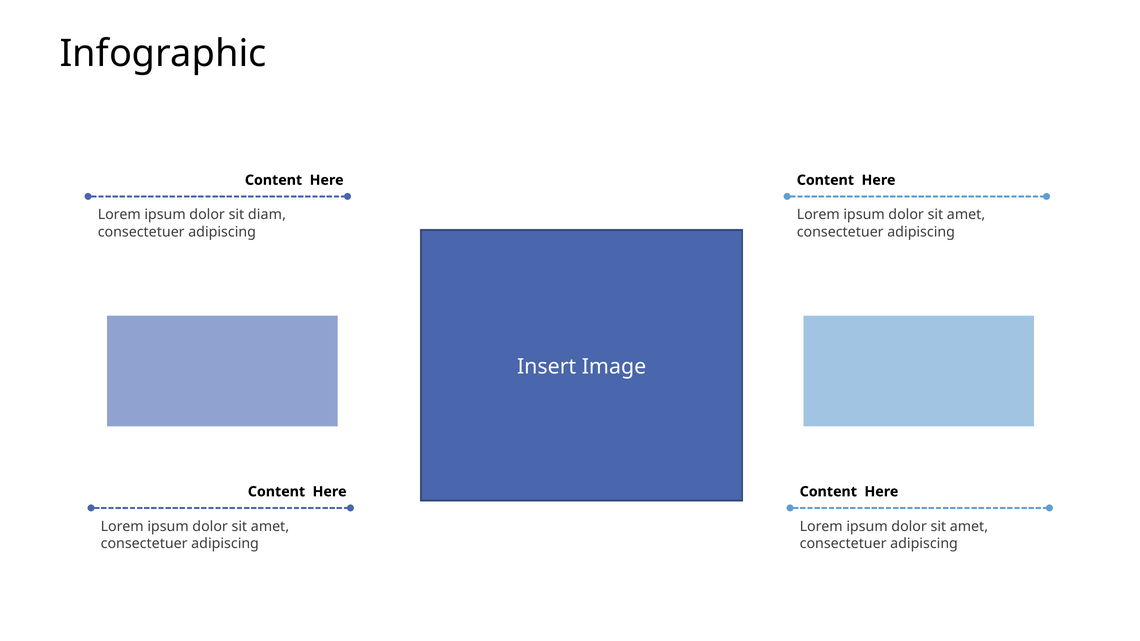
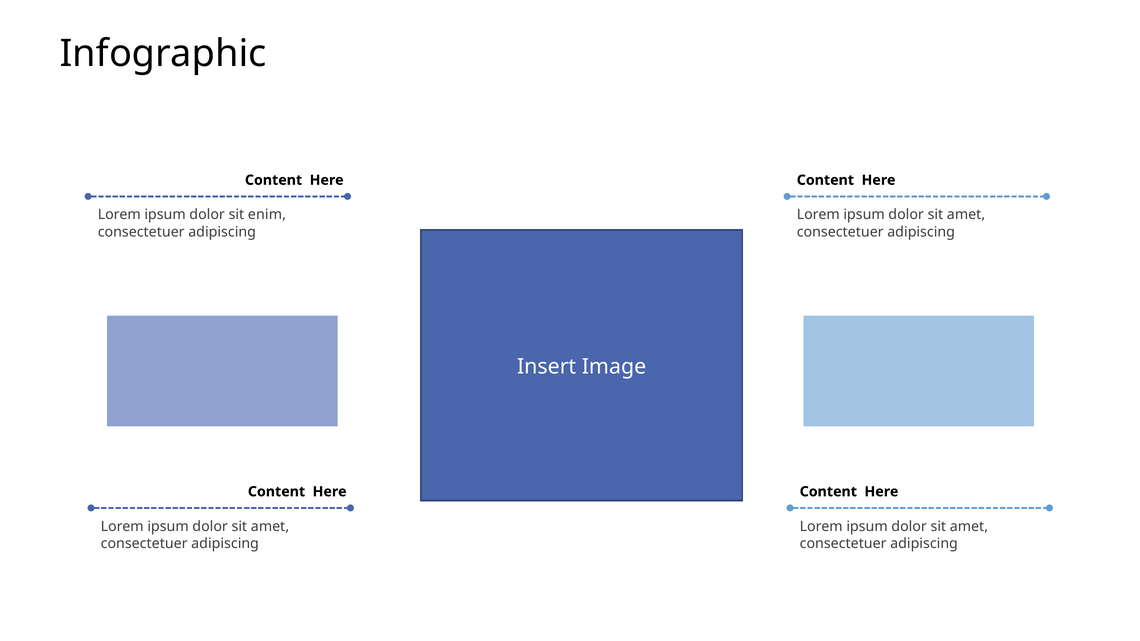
diam: diam -> enim (267, 215)
